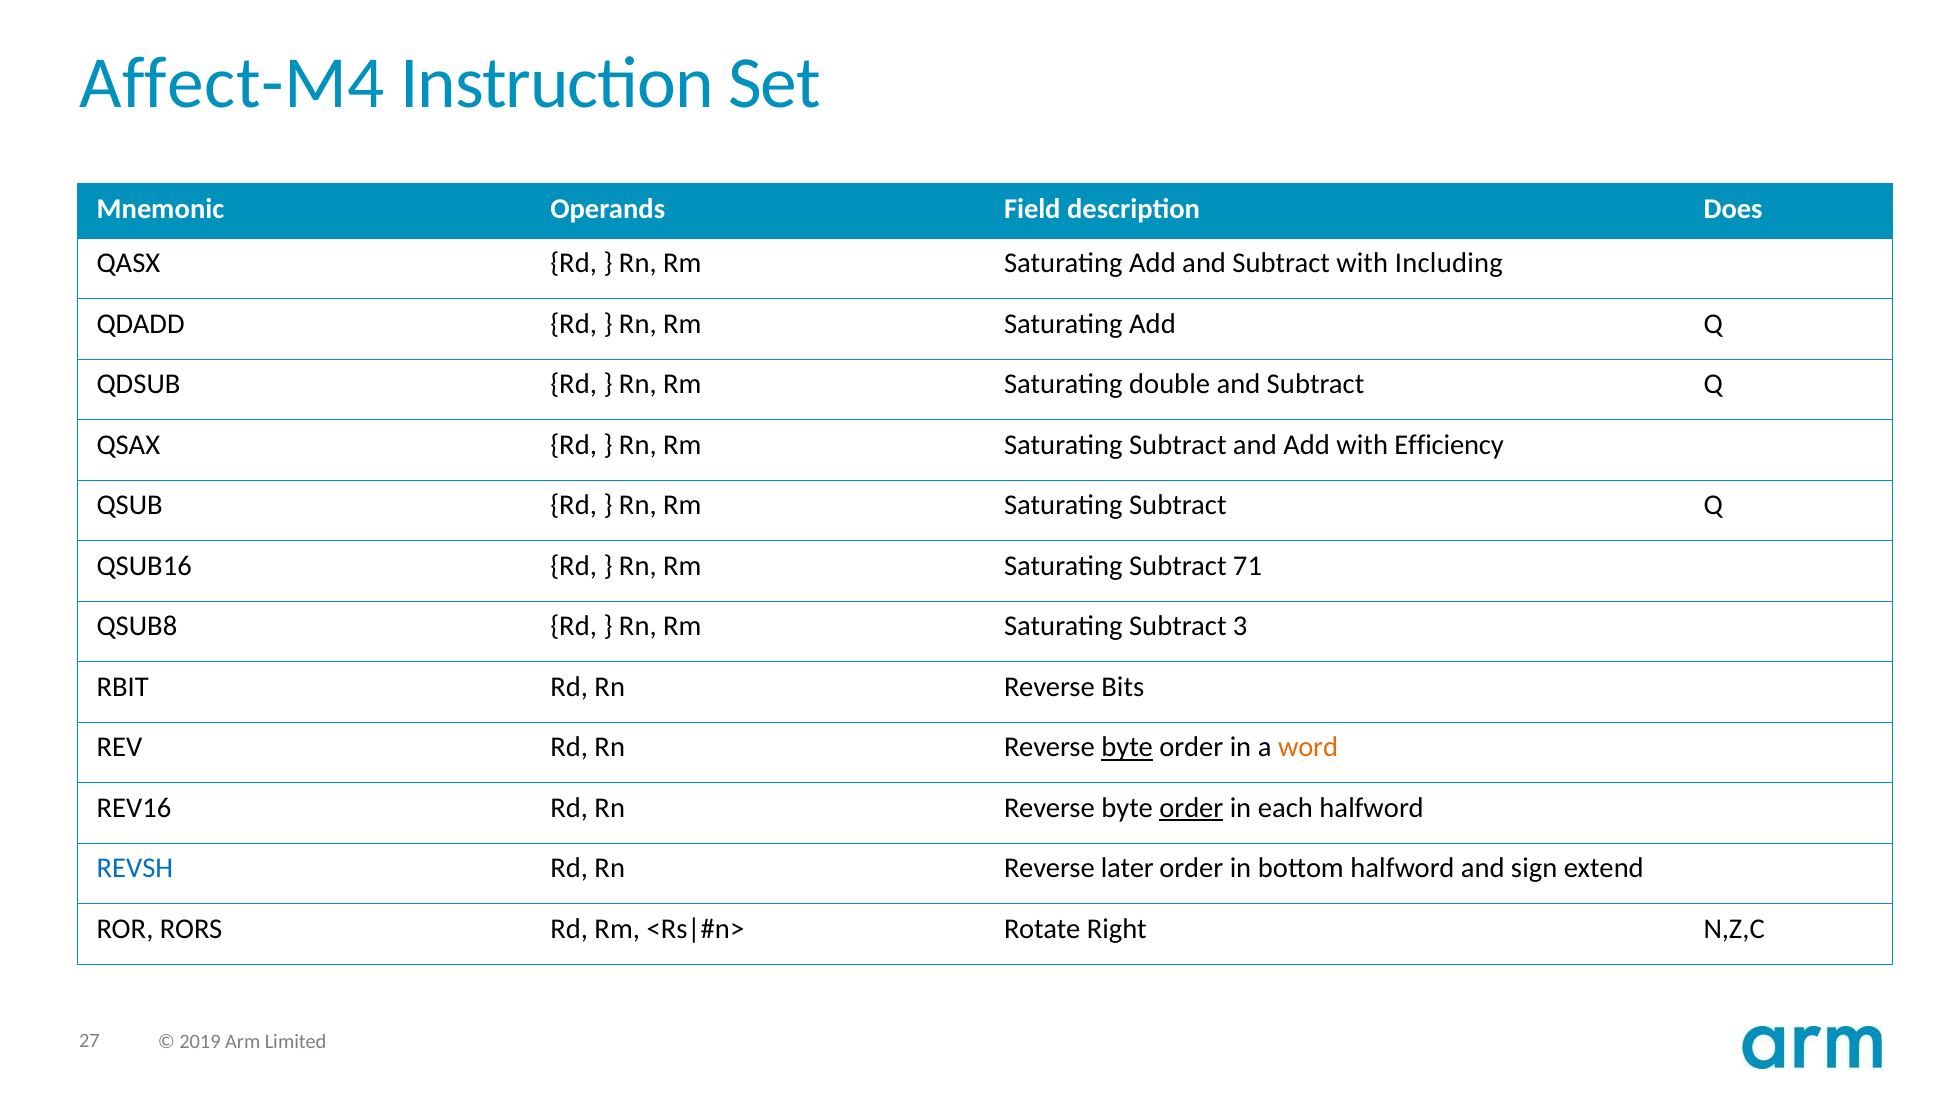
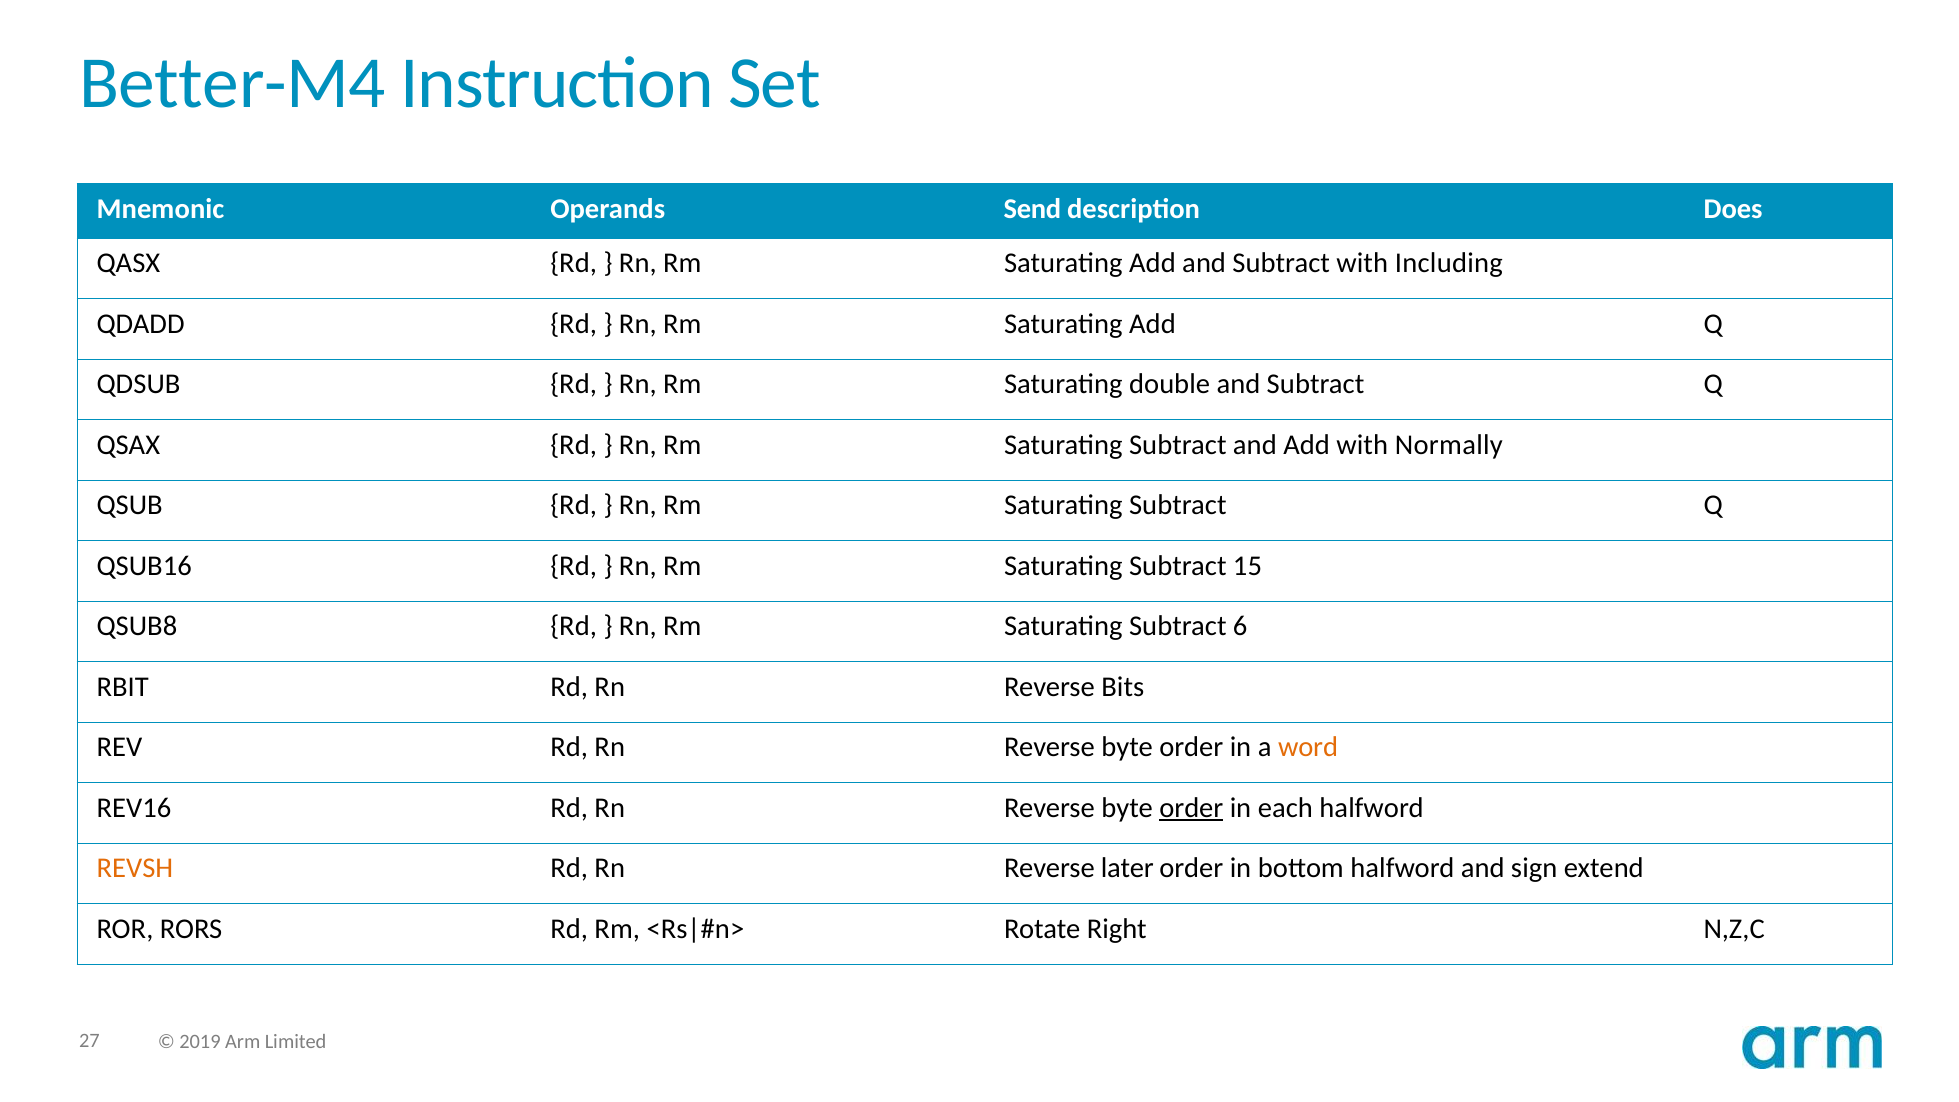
Affect-M4: Affect-M4 -> Better-M4 (232, 83)
Field: Field -> Send (1032, 209)
Efficiency: Efficiency -> Normally (1449, 445)
71: 71 -> 15 (1247, 566)
3: 3 -> 6 (1240, 626)
byte underline: present -> none (1127, 747)
REVSH colour: blue -> orange (135, 868)
